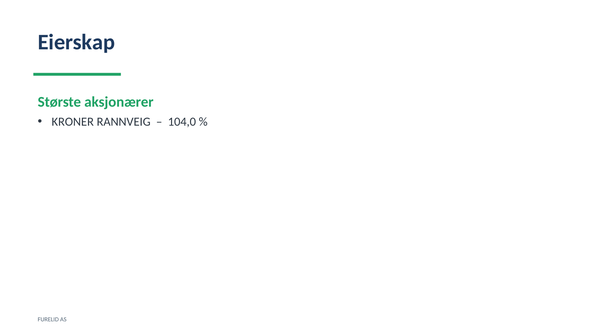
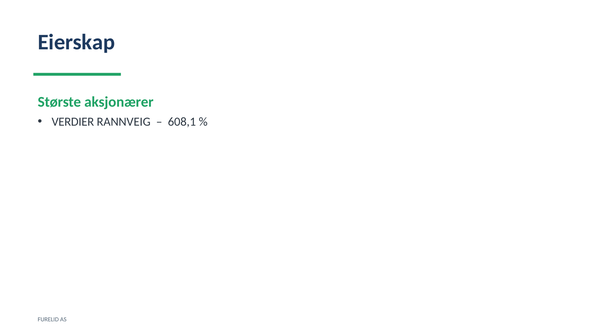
KRONER: KRONER -> VERDIER (73, 122)
104,0: 104,0 -> 608,1 (182, 122)
